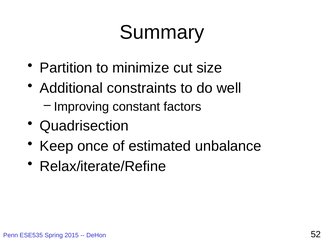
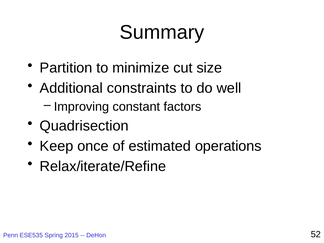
unbalance: unbalance -> operations (228, 146)
